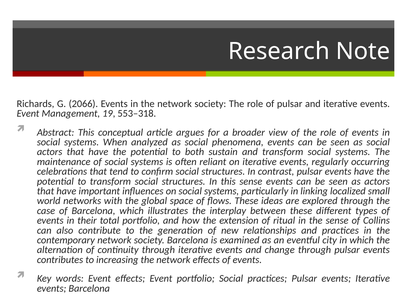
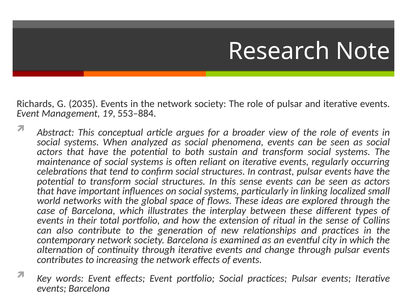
2066: 2066 -> 2035 (83, 103)
553–318: 553–318 -> 553–884 (137, 113)
